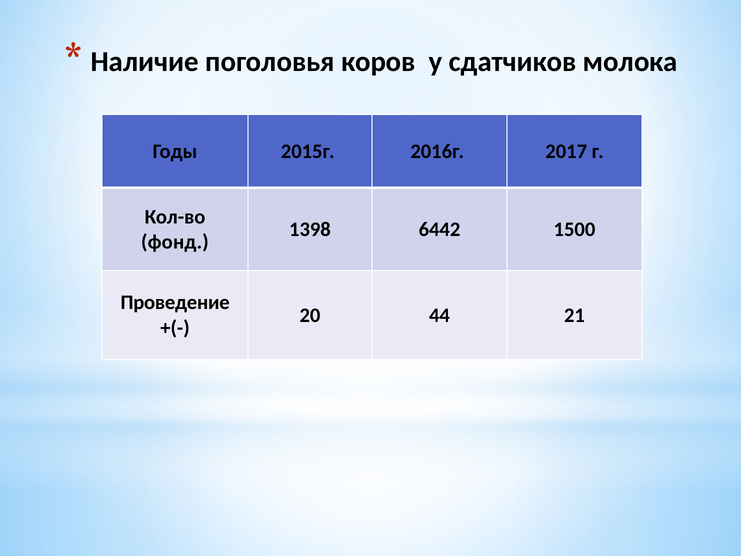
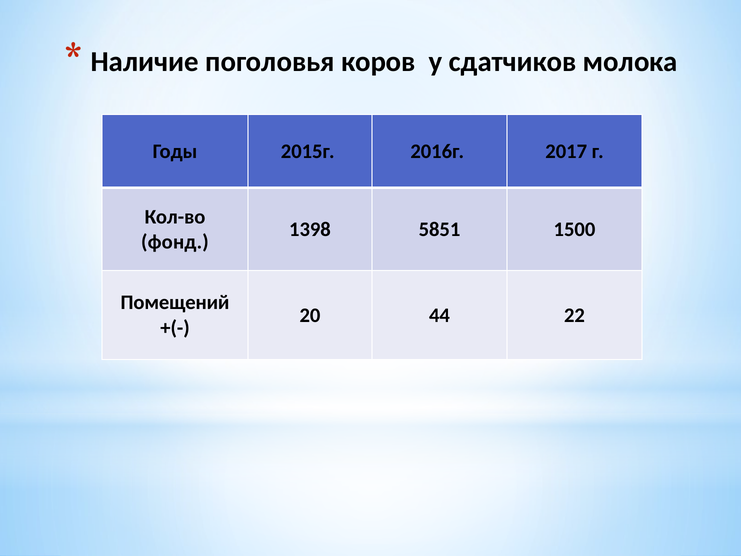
6442: 6442 -> 5851 (439, 229)
Проведение: Проведение -> Помещений (175, 303)
21: 21 -> 22 (574, 315)
